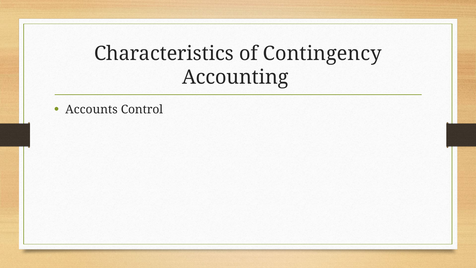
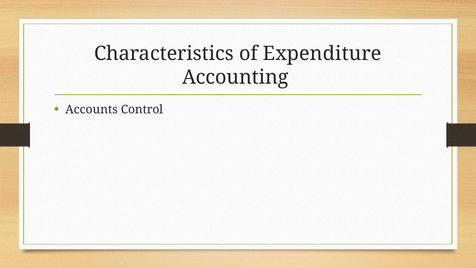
Contingency: Contingency -> Expenditure (322, 53)
